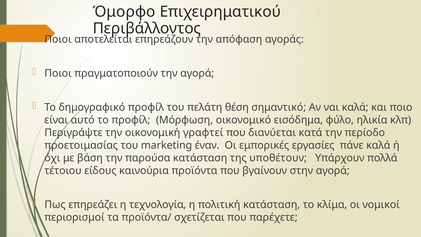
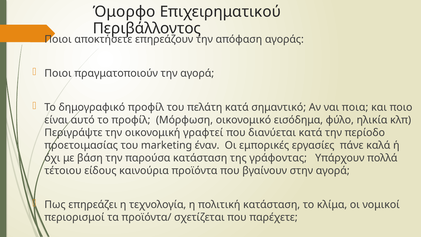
αποτελείται: αποτελείται -> αποκτήσετε (103, 39)
πελάτη θέση: θέση -> κατά (237, 107)
ναι καλά: καλά -> ποια (355, 107)
υποθέτουν: υποθέτουν -> γράφοντας (278, 158)
